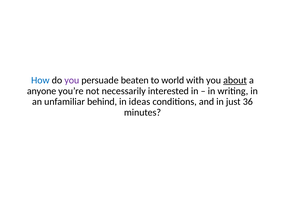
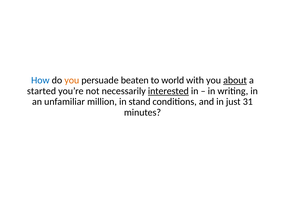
you colour: purple -> orange (72, 80)
anyone: anyone -> started (42, 91)
interested underline: none -> present (168, 91)
behind: behind -> million (102, 102)
ideas: ideas -> stand (140, 102)
36: 36 -> 31 (248, 102)
